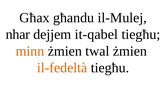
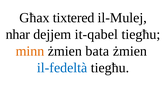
għandu: għandu -> tixtered (74, 18)
twal: twal -> bata (97, 51)
il-fedeltà colour: orange -> blue (62, 68)
